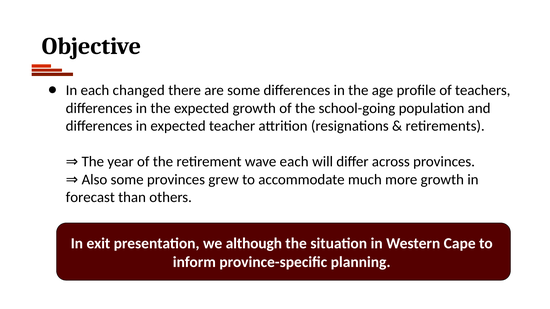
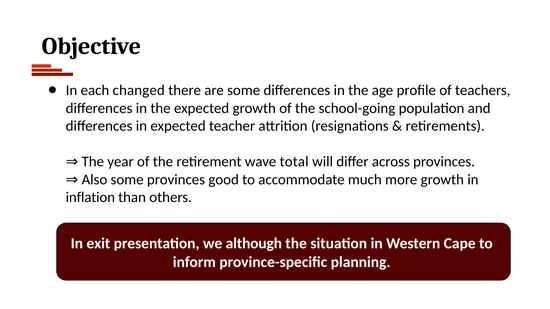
wave each: each -> total (294, 162)
grew: grew -> good (224, 180)
forecast: forecast -> inflation (90, 198)
